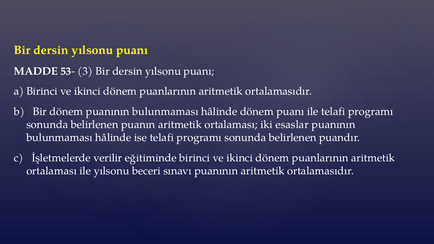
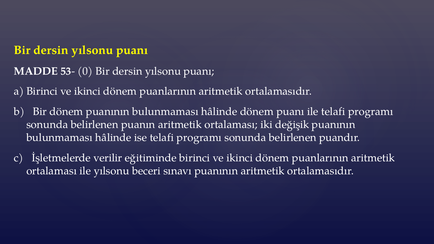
3: 3 -> 0 (85, 71)
esaslar: esaslar -> değişik (292, 125)
